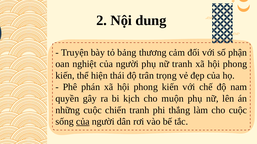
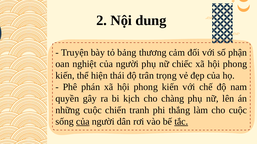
nữ tranh: tranh -> chiếc (182, 64)
muộn: muộn -> chàng (173, 99)
tắc underline: none -> present (181, 122)
